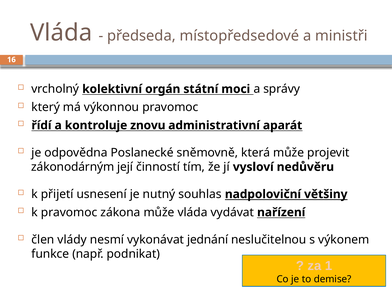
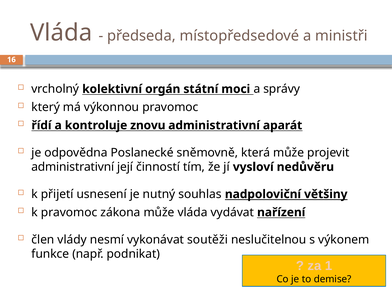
zákonodárným: zákonodárným -> administrativní (73, 167)
jednání: jednání -> soutěži (207, 240)
